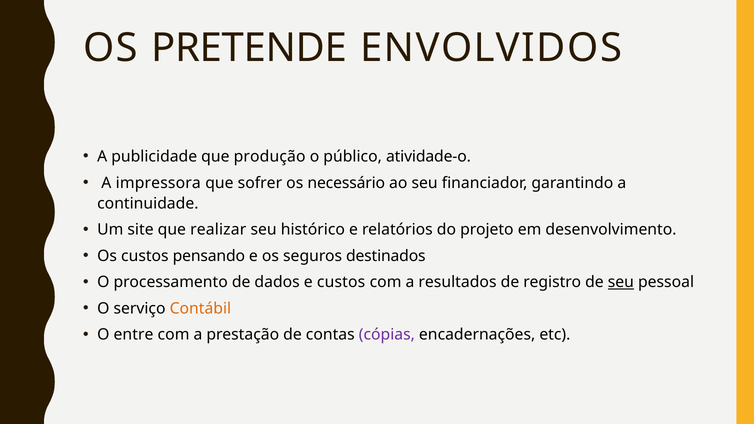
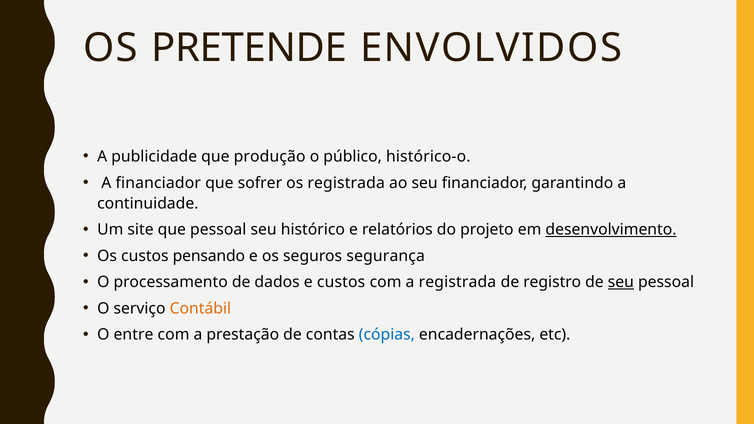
atividade-o: atividade-o -> histórico-o (428, 157)
A impressora: impressora -> financiador (158, 183)
os necessário: necessário -> registrada (346, 183)
que realizar: realizar -> pessoal (218, 230)
desenvolvimento underline: none -> present (611, 230)
destinados: destinados -> segurança (386, 256)
a resultados: resultados -> registrada (457, 282)
cópias colour: purple -> blue (387, 335)
